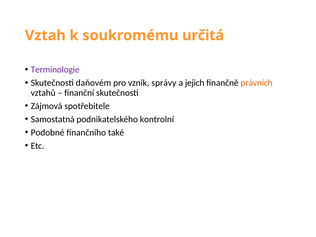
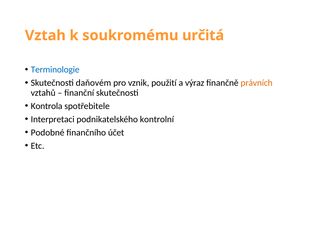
Terminologie colour: purple -> blue (55, 70)
správy: správy -> použití (164, 83)
jejich: jejich -> výraz (195, 83)
Zájmová: Zájmová -> Kontrola (47, 106)
Samostatná: Samostatná -> Interpretaci (53, 119)
také: také -> účet (116, 133)
